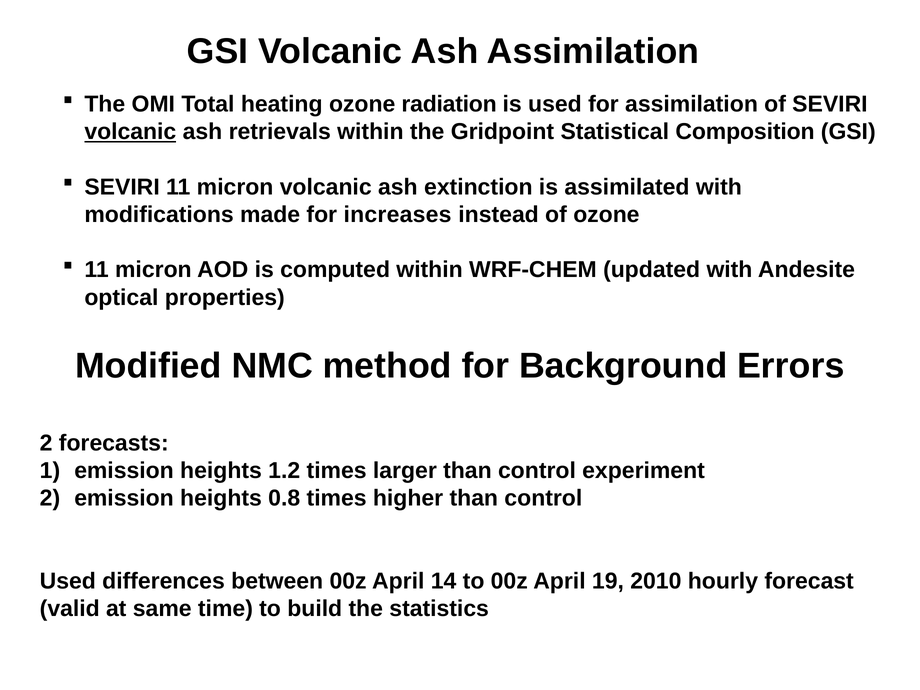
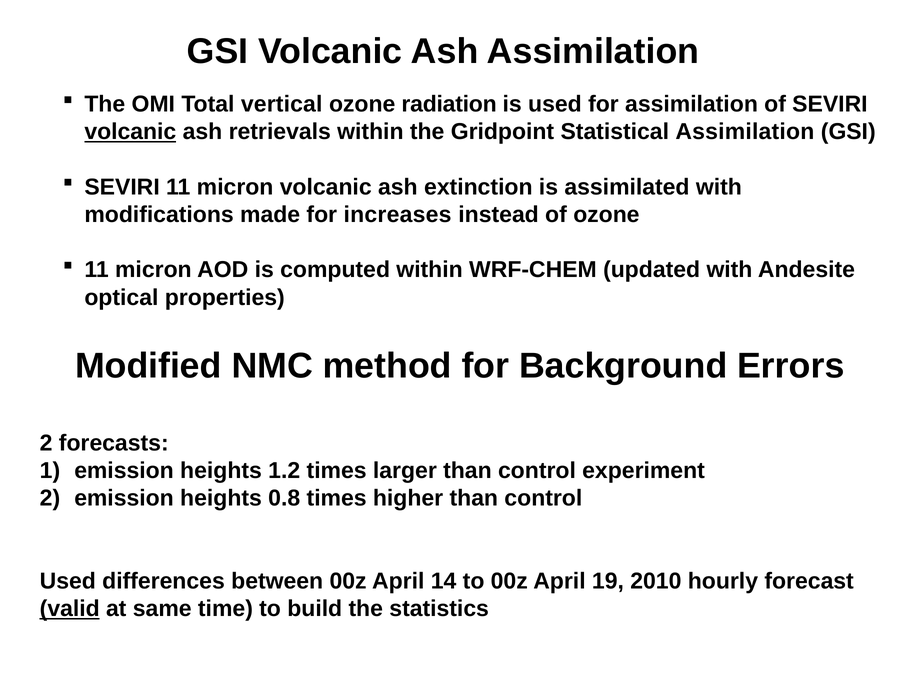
heating: heating -> vertical (282, 104)
Statistical Composition: Composition -> Assimilation (745, 132)
valid underline: none -> present (70, 609)
